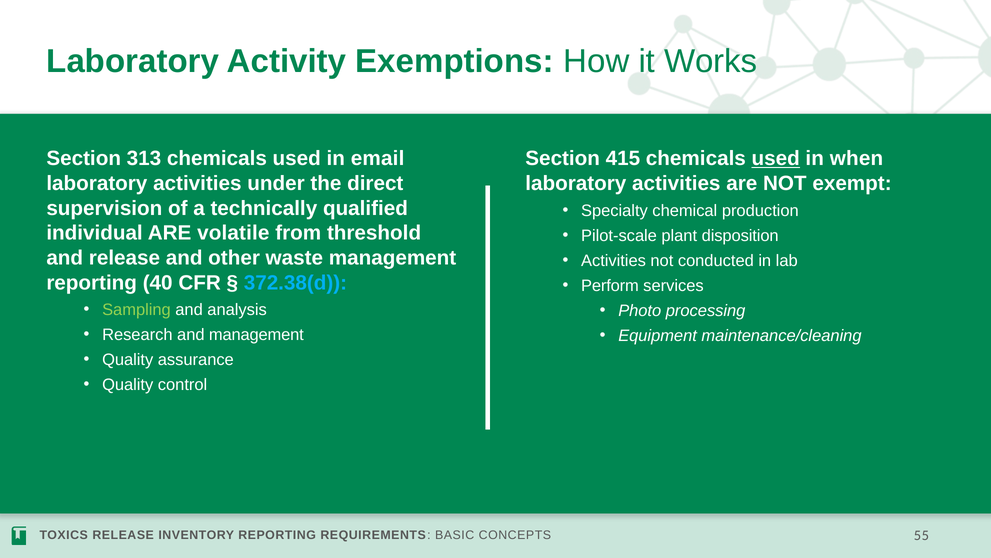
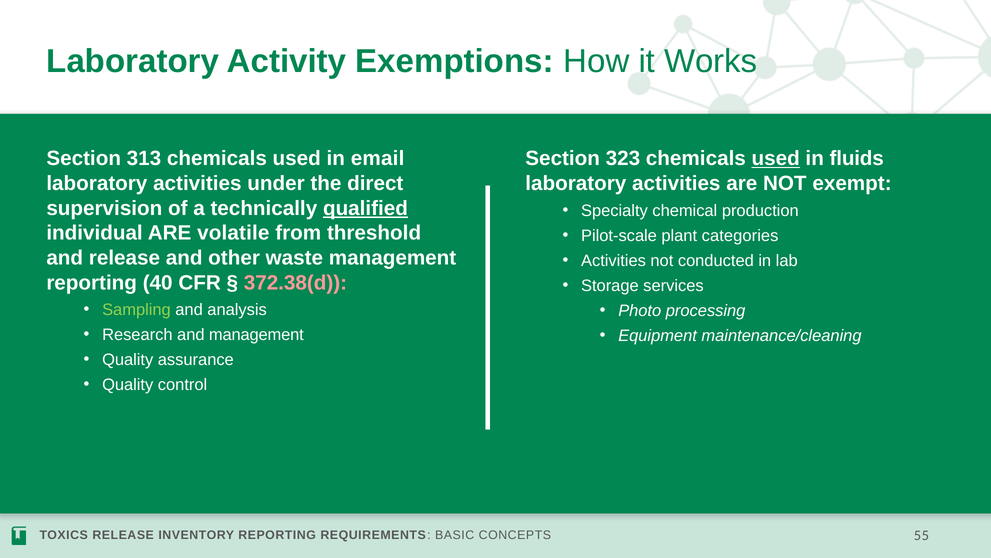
415: 415 -> 323 (623, 158)
when: when -> fluids (857, 158)
qualified underline: none -> present (365, 208)
disposition: disposition -> categories (740, 235)
372.38(d colour: light blue -> pink (295, 282)
Perform: Perform -> Storage (610, 285)
